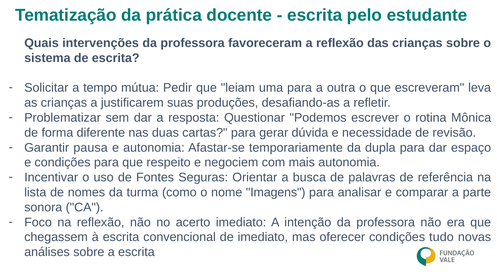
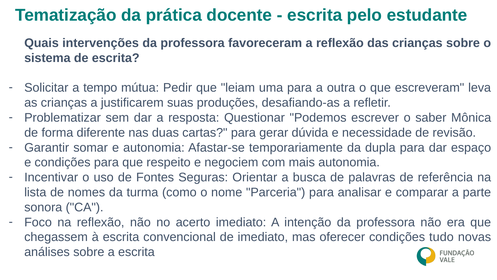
rotina: rotina -> saber (431, 118)
pausa: pausa -> somar (91, 147)
Imagens: Imagens -> Parceria (276, 192)
